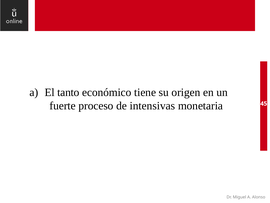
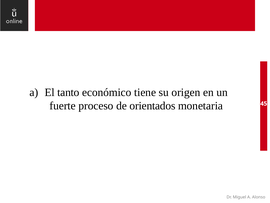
intensivas: intensivas -> orientados (152, 106)
